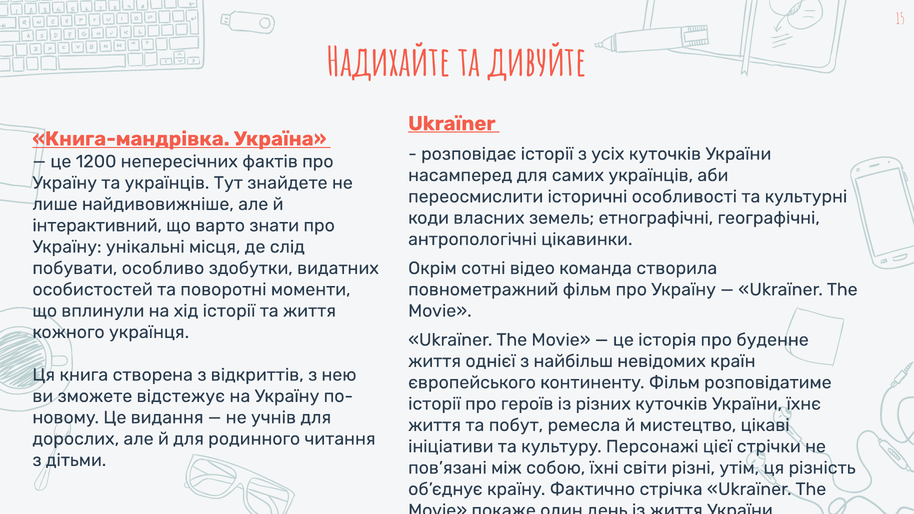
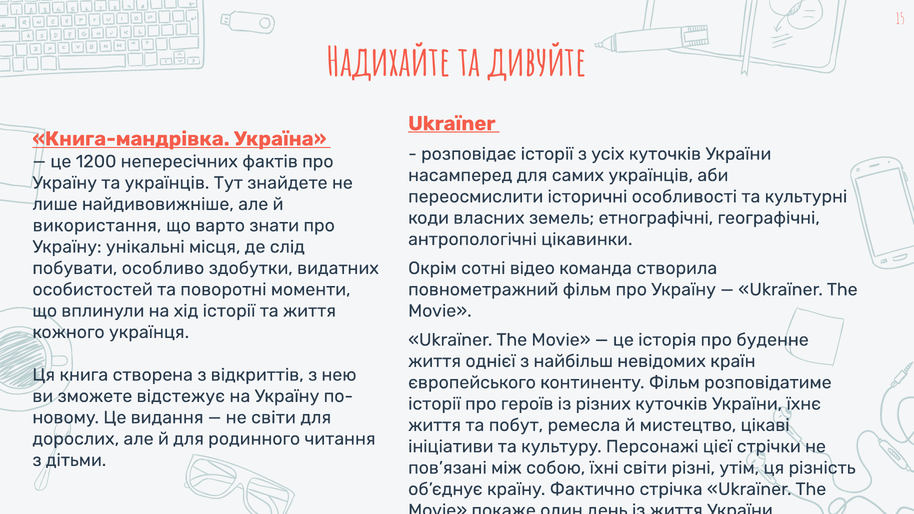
інтерактивний: інтерактивний -> використання (97, 226)
не учнів: учнів -> світи (274, 418)
